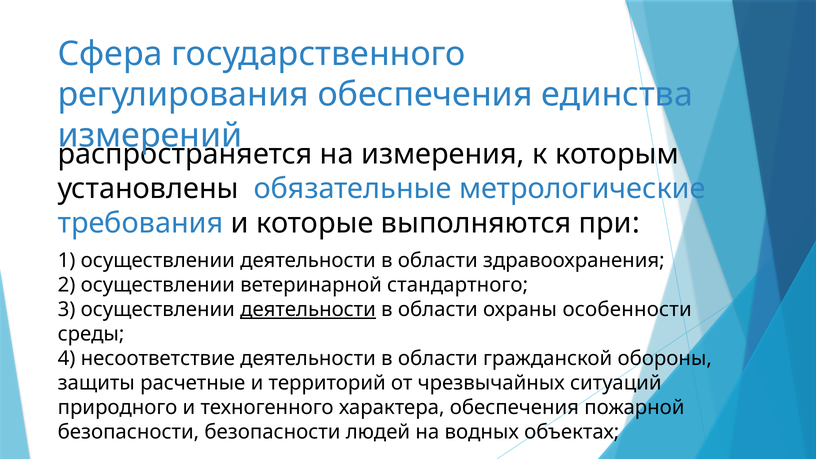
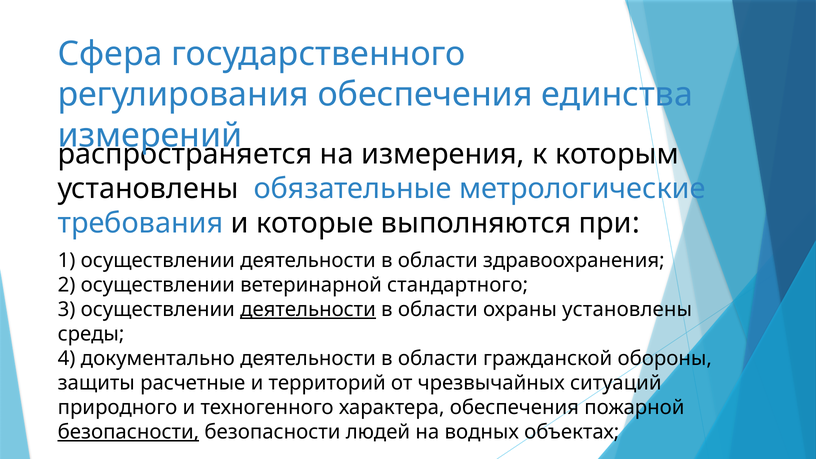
охраны особенности: особенности -> установлены (627, 310)
несоответствие: несоответствие -> документально (158, 358)
безопасности underline: none -> present (128, 432)
